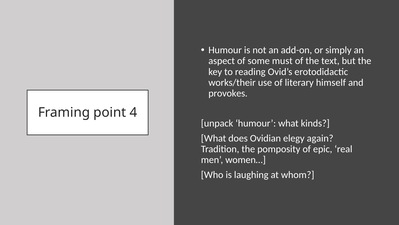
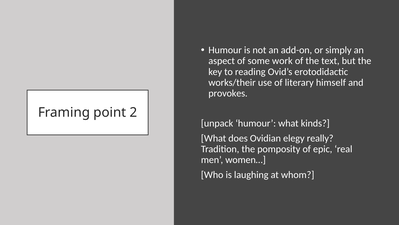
must: must -> work (282, 61)
4: 4 -> 2 (133, 112)
again: again -> really (320, 138)
